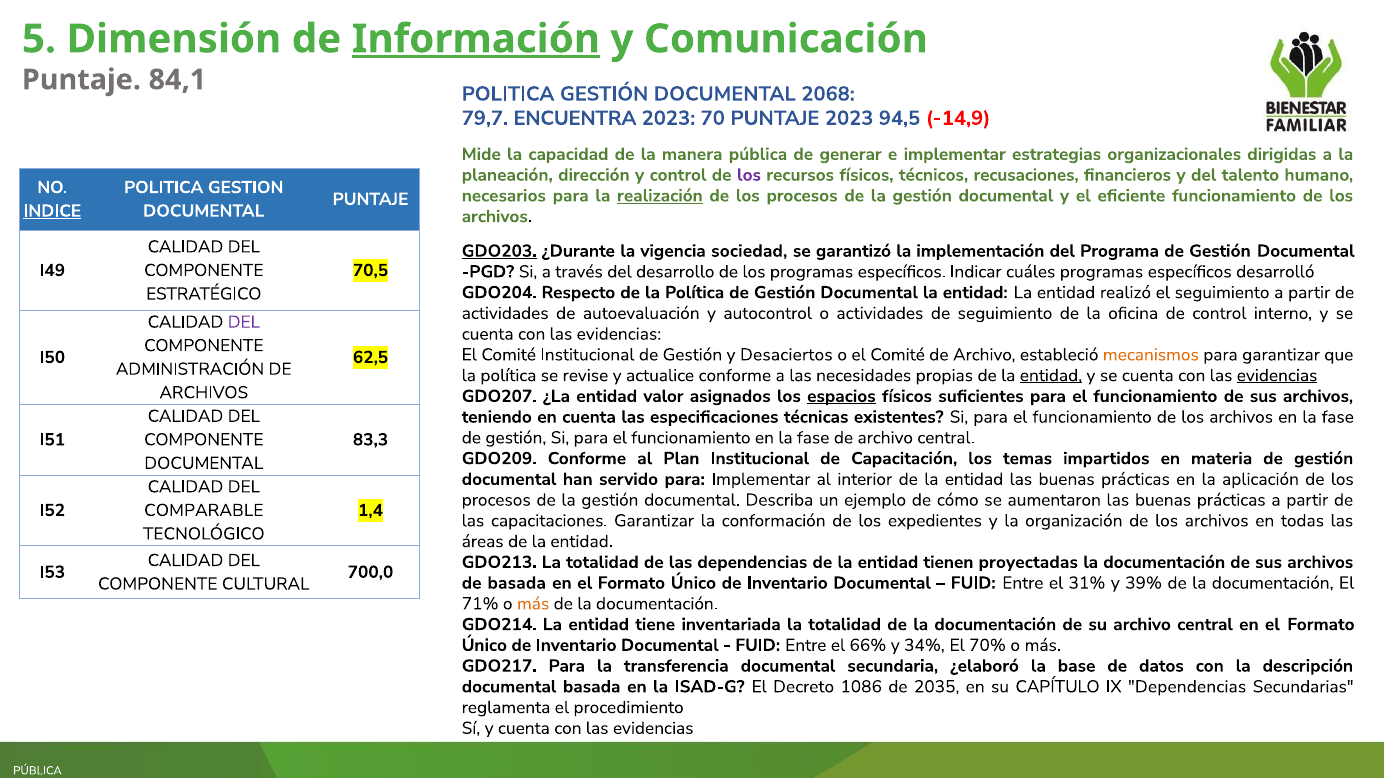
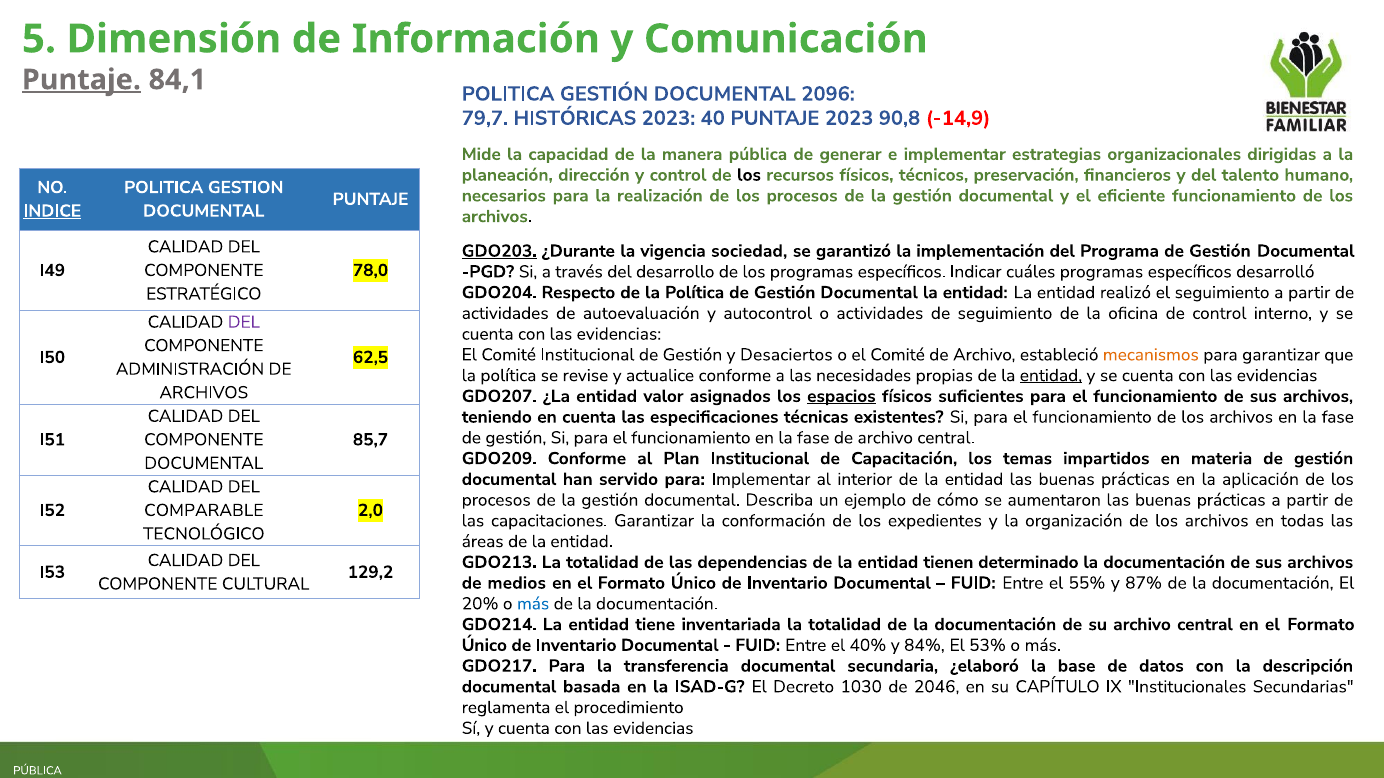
Información underline: present -> none (476, 39)
Puntaje underline: none -> present (81, 80)
2068: 2068 -> 2096 (828, 94)
ENCUENTRA: ENCUENTRA -> HISTÓRICAS (575, 118)
70: 70 -> 40 (713, 118)
94,5: 94,5 -> 90,8 (900, 118)
los colour: purple -> black (749, 175)
recusaciones: recusaciones -> preservación (1026, 175)
realización underline: present -> none (660, 196)
70,5: 70,5 -> 78,0 (370, 270)
evidencias underline: present -> none (1277, 376)
83,3: 83,3 -> 85,7 (370, 440)
1,4: 1,4 -> 2,0 (370, 511)
proyectadas: proyectadas -> determinado (1028, 563)
700,0: 700,0 -> 129,2 (370, 572)
de basada: basada -> medios (517, 583)
31%: 31% -> 55% (1087, 583)
39%: 39% -> 87% (1144, 583)
71%: 71% -> 20% (480, 604)
más colour: orange -> blue (533, 604)
66%: 66% -> 40% (868, 646)
34%: 34% -> 84% (924, 646)
70%: 70% -> 53% (988, 646)
1086: 1086 -> 1030 (861, 687)
2035: 2035 -> 2046 (937, 687)
IX Dependencias: Dependencias -> Institucionales (1187, 687)
